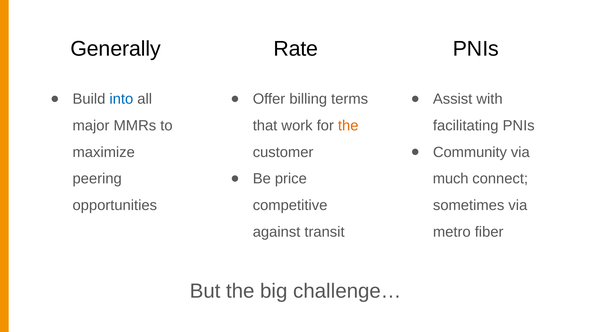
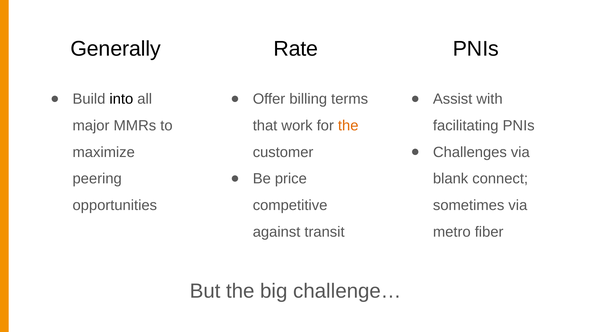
into colour: blue -> black (121, 99)
Community: Community -> Challenges (470, 152)
much: much -> blank (451, 179)
